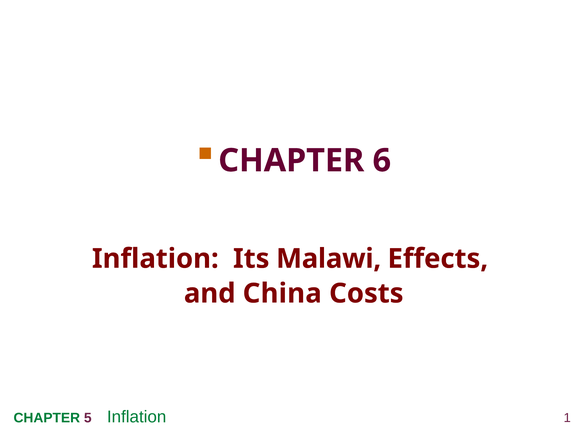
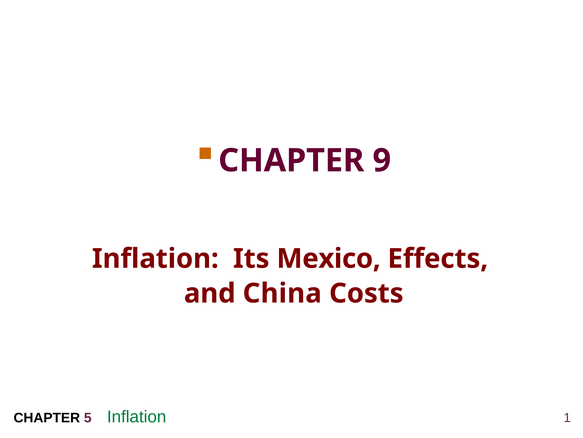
6: 6 -> 9 (382, 160)
Malawi: Malawi -> Mexico (329, 258)
CHAPTER colour: green -> black (47, 417)
